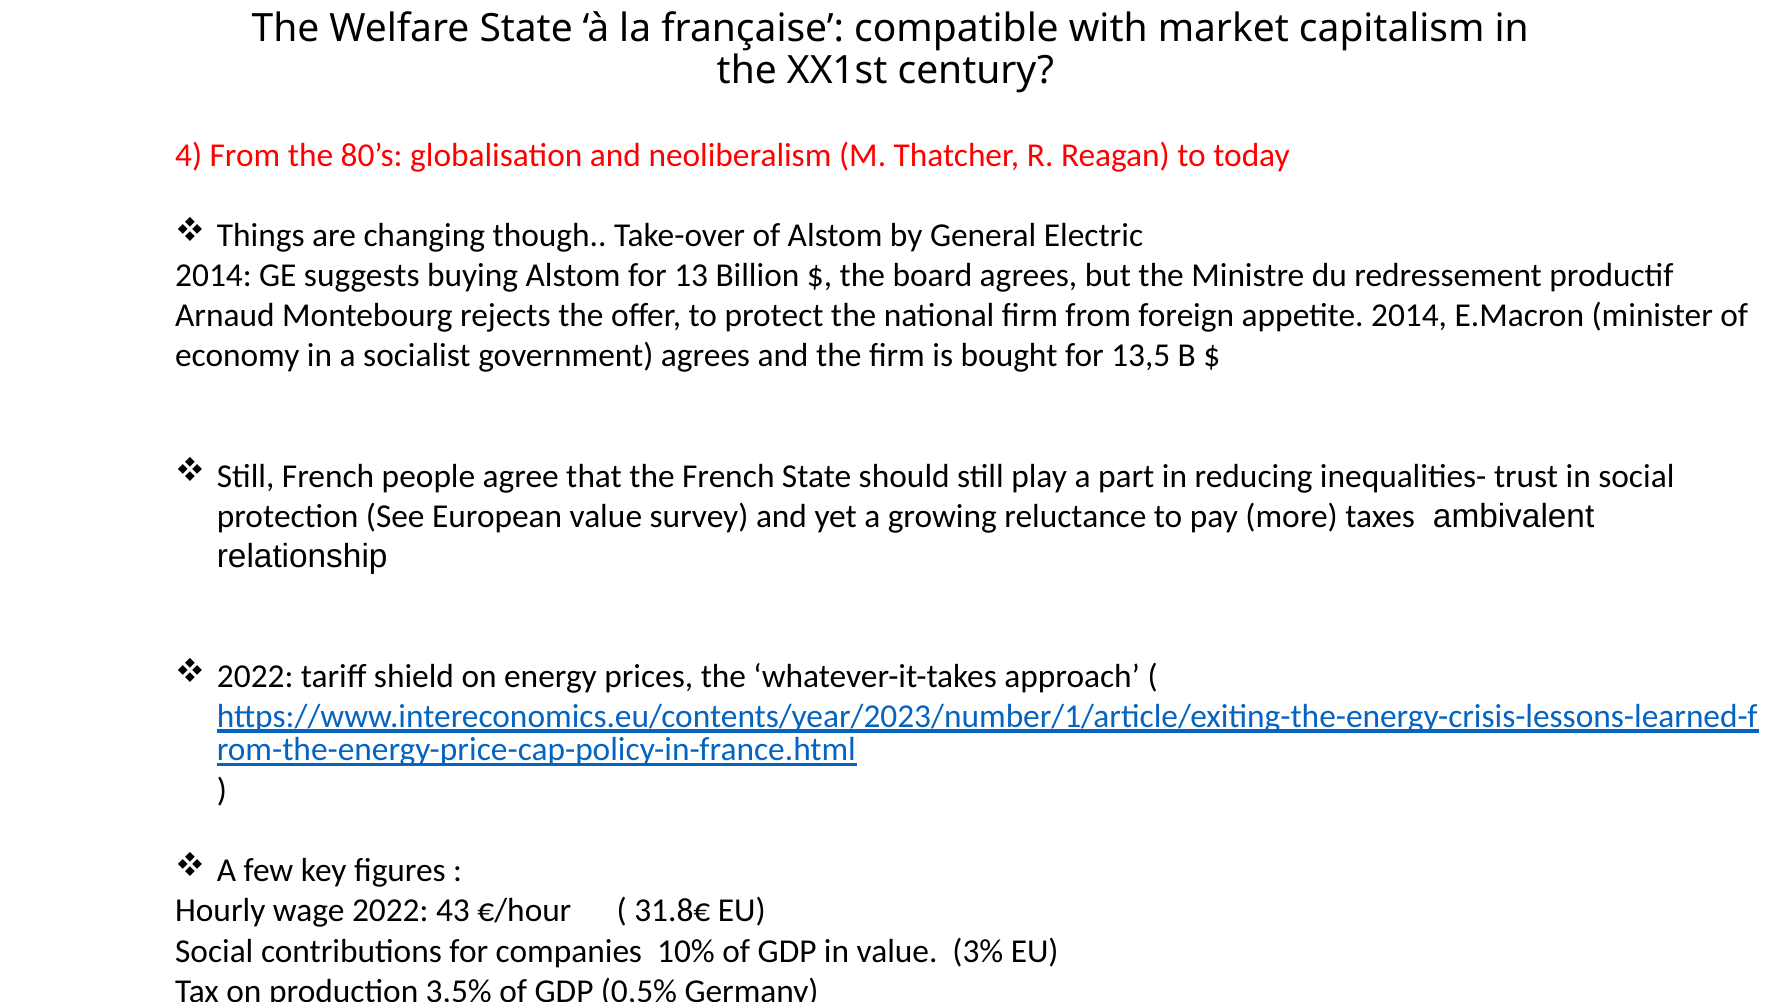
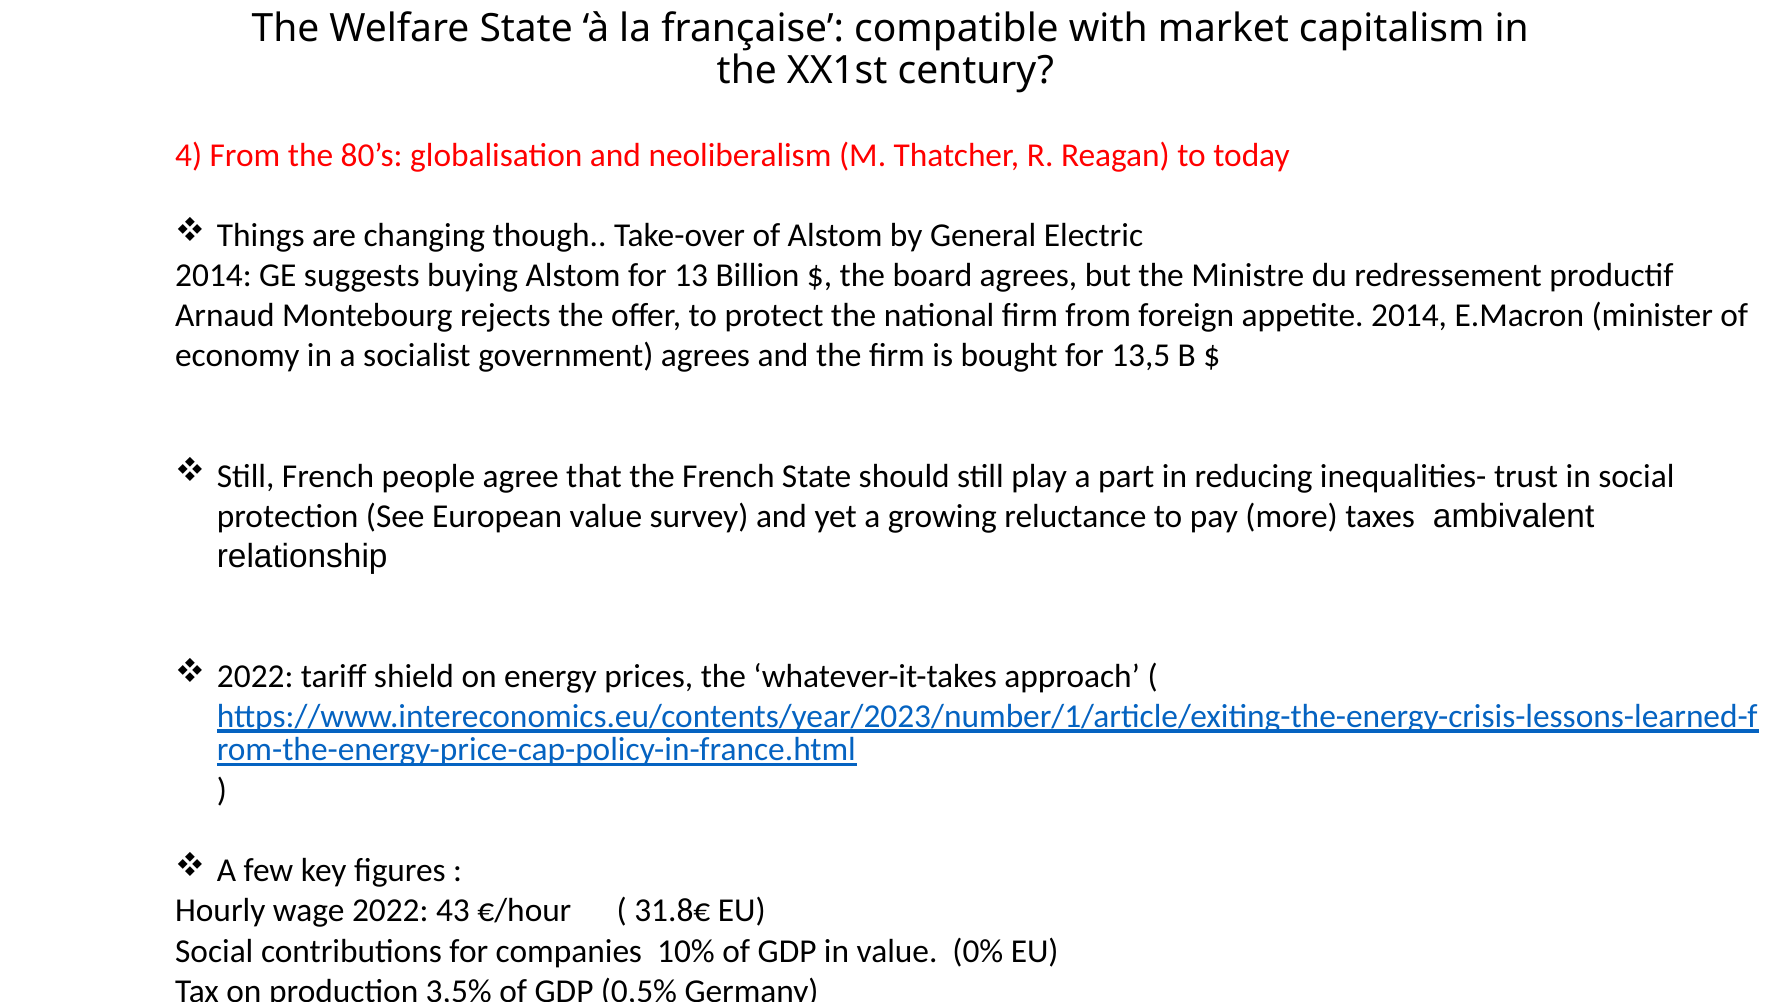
3%: 3% -> 0% (978, 951)
